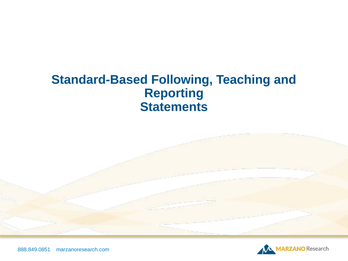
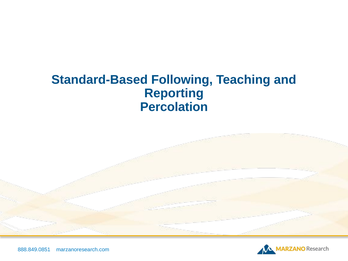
Statements: Statements -> Percolation (174, 107)
